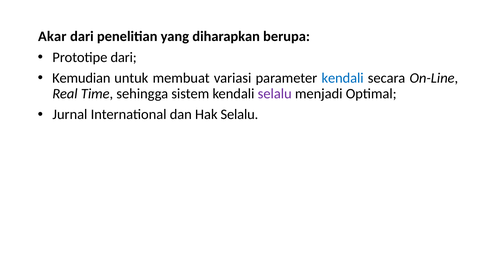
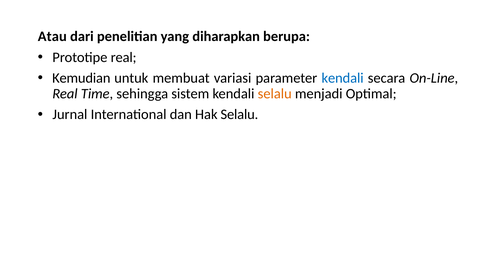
Akar: Akar -> Atau (52, 37)
Prototipe dari: dari -> real (124, 57)
selalu colour: purple -> orange (275, 94)
